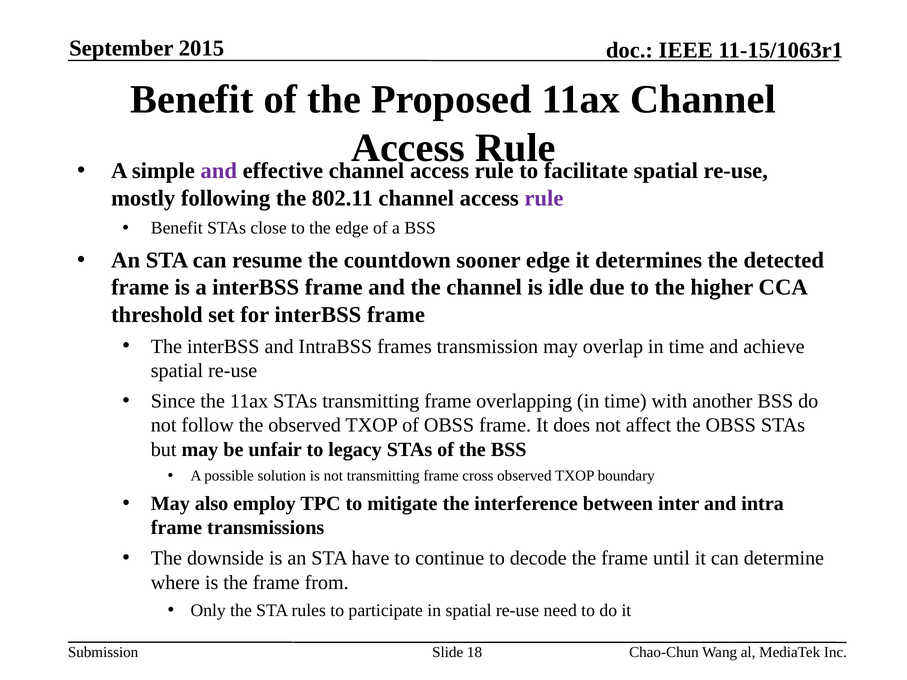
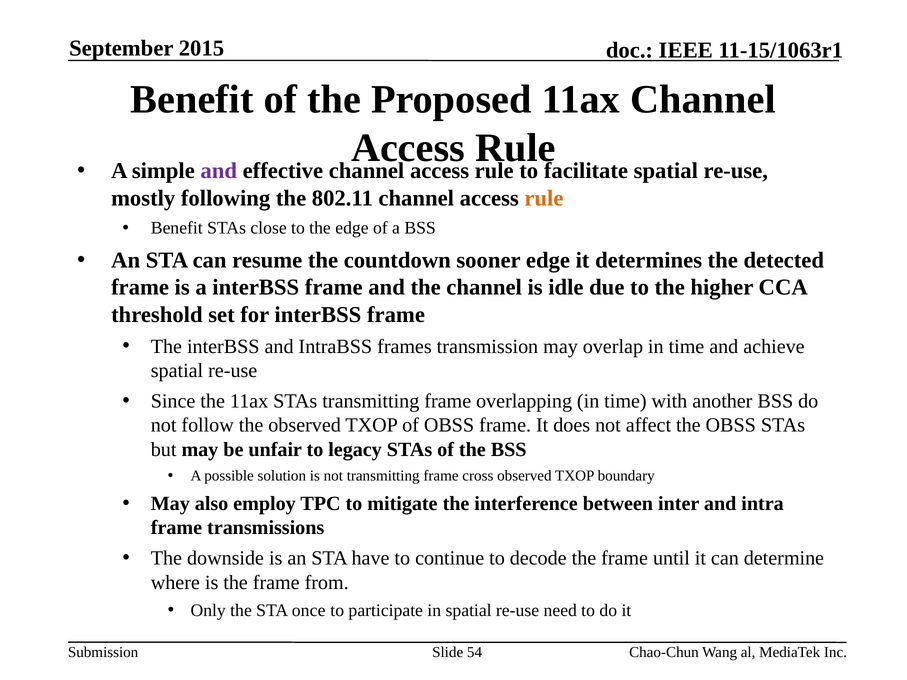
rule colour: purple -> orange (544, 198)
rules: rules -> once (309, 611)
18: 18 -> 54 (475, 652)
